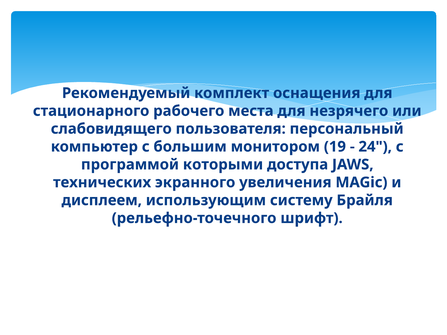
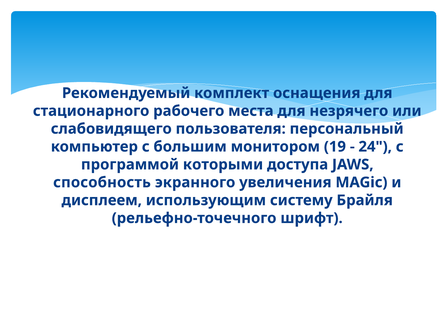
технических: технических -> способность (102, 183)
